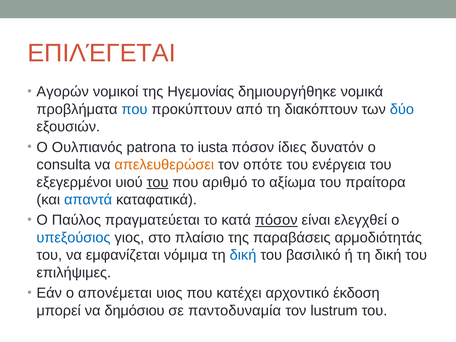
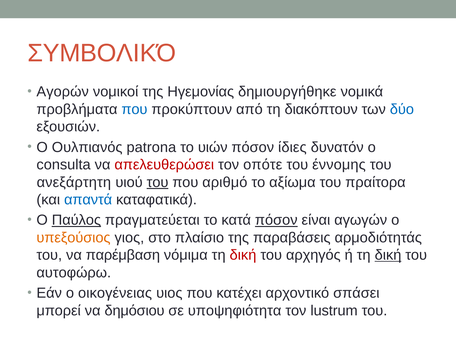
ΕΠΙΛΈΓΕΤΑΙ: ΕΠΙΛΈΓΕΤΑΙ -> ΣΥΜΒΟΛΙΚΌ (102, 53)
iusta: iusta -> υιών (213, 147)
απελευθερώσει colour: orange -> red (164, 165)
ενέργεια: ενέργεια -> έννομης (339, 165)
εξεγερμένοι: εξεγερμένοι -> ανεξάρτητη (74, 182)
Παύλος underline: none -> present (76, 220)
ελεγχθεί: ελεγχθεί -> αγωγών (361, 220)
υπεξούσιος colour: blue -> orange (73, 238)
εμφανίζεται: εμφανίζεται -> παρέμβαση (123, 255)
δική colour: blue -> red (243, 255)
βασιλικό: βασιλικό -> αρχηγός (313, 255)
δική underline: none -> present (388, 255)
επιλήψιμες: επιλήψιμες -> αυτοφώρω (74, 273)
απονέμεται: απονέμεται -> οικογένειας (115, 293)
έκδοση: έκδοση -> σπάσει (356, 293)
παντοδυναμία: παντοδυναμία -> υποψηφιότητα (235, 311)
